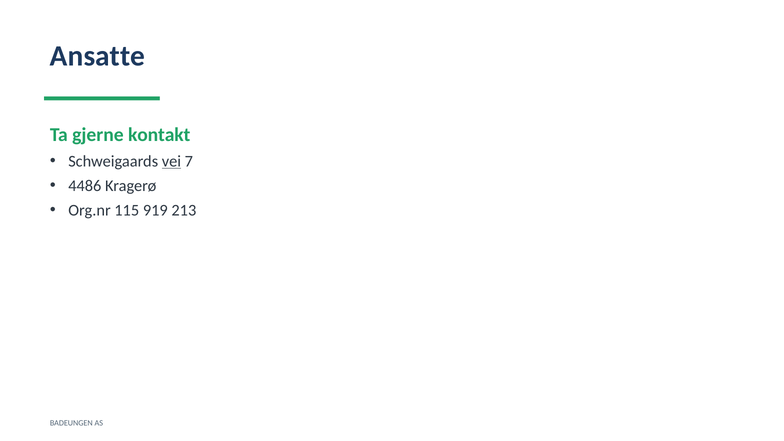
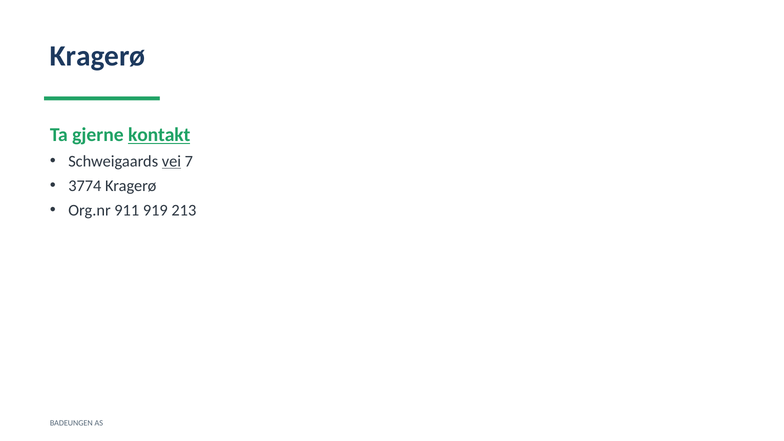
Ansatte: Ansatte -> Kragerø (98, 56)
kontakt underline: none -> present (159, 135)
4486: 4486 -> 3774 (85, 186)
115: 115 -> 911 (127, 210)
